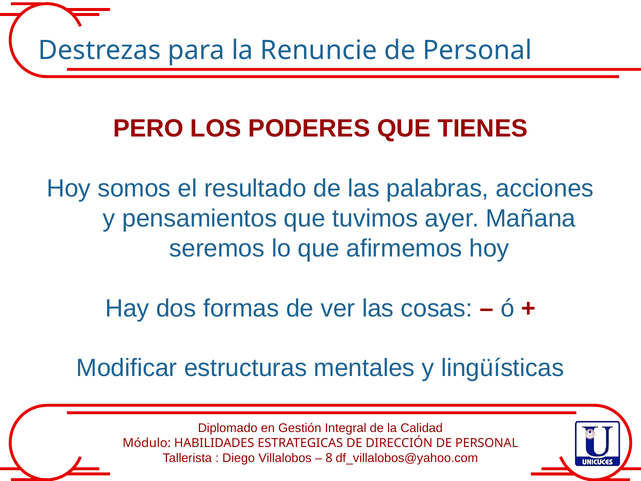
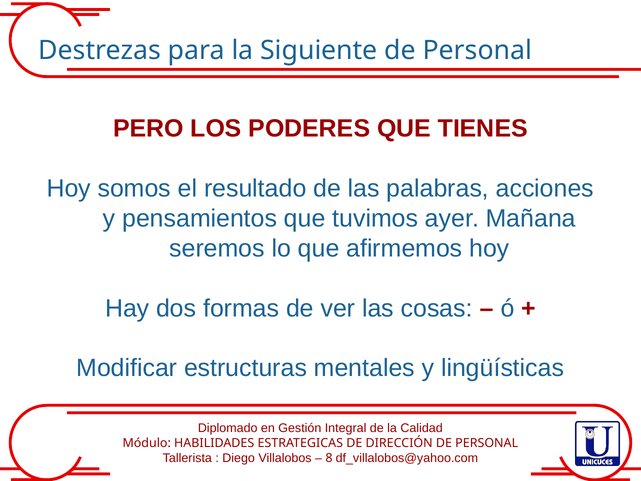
Renuncie: Renuncie -> Siguiente (319, 50)
